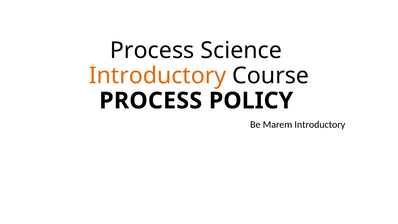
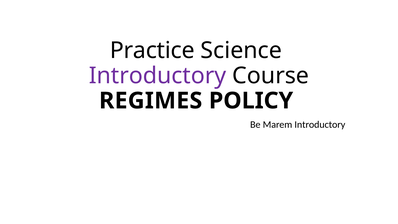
Process: Process -> Practice (152, 51)
Introductory colour: orange -> purple (157, 76)
PROCESS: PROCESS -> REGIMES (151, 101)
